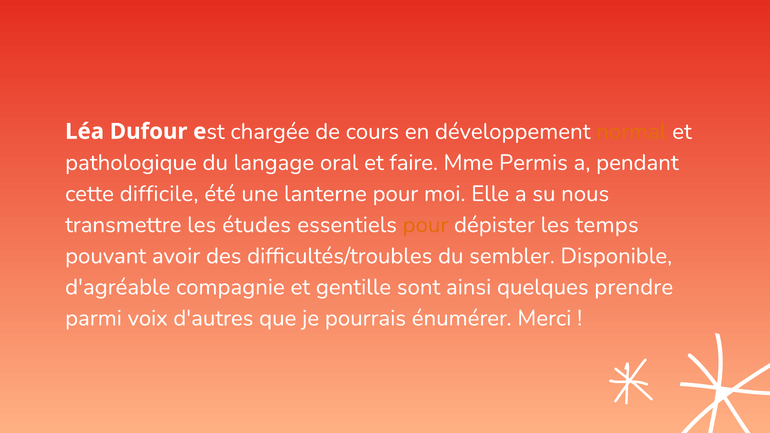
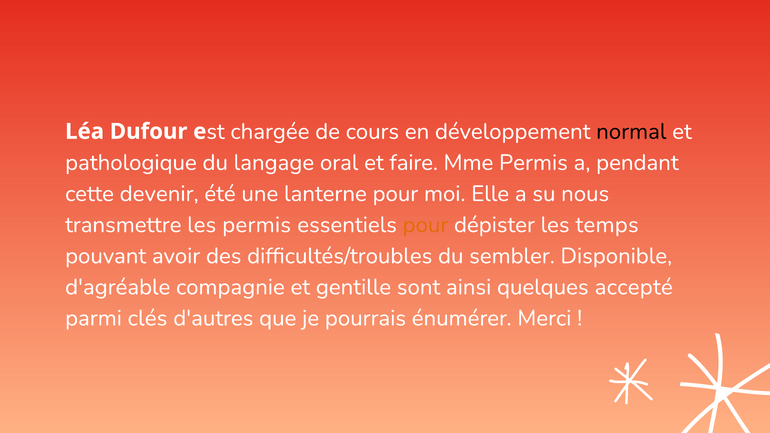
normal colour: orange -> black (631, 132)
difficile: difficile -> devenir (159, 194)
les études: études -> permis (257, 225)
prendre: prendre -> accepté (634, 287)
voix: voix -> clés (147, 318)
